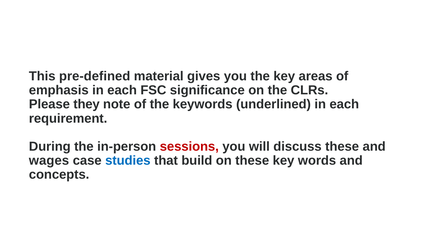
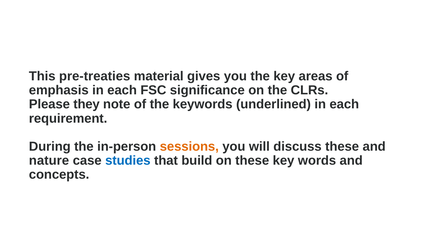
pre-defined: pre-defined -> pre-treaties (95, 76)
sessions colour: red -> orange (189, 146)
wages: wages -> nature (49, 160)
